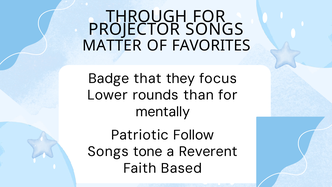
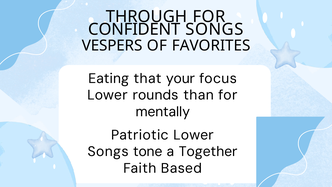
PROJECTOR: PROJECTOR -> CONFIDENT (134, 29)
MATTER: MATTER -> VESPERS (112, 45)
Badge: Badge -> Eating (109, 78)
they: they -> your (181, 78)
Patriotic Follow: Follow -> Lower (194, 135)
Reverent: Reverent -> Together (208, 151)
